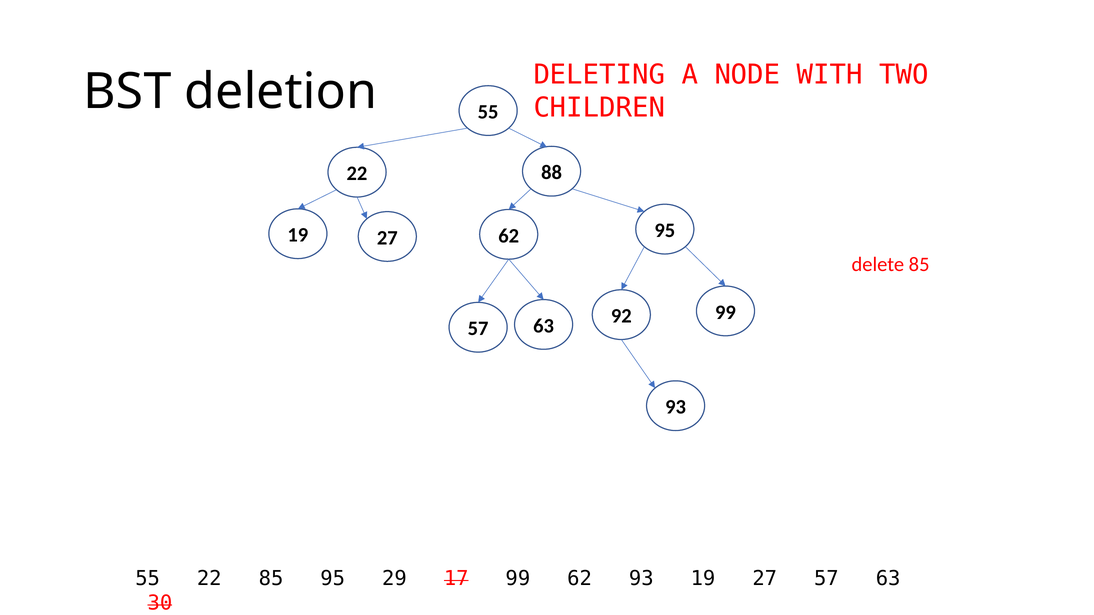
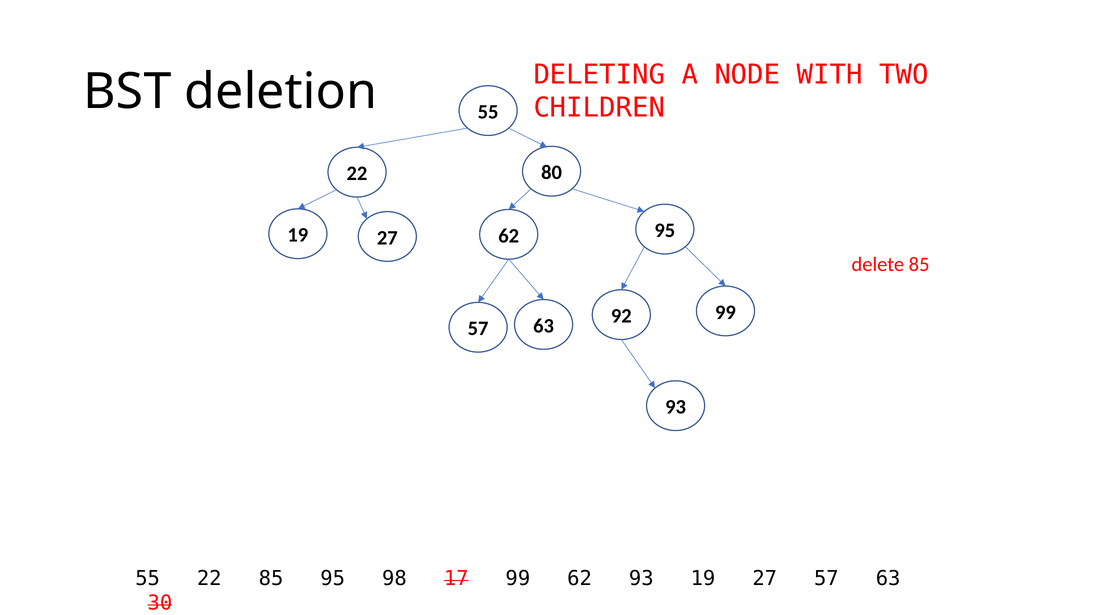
88: 88 -> 80 (552, 173)
29: 29 -> 98 (394, 579)
